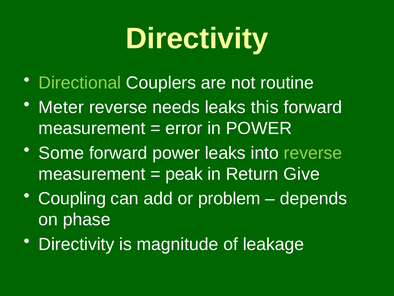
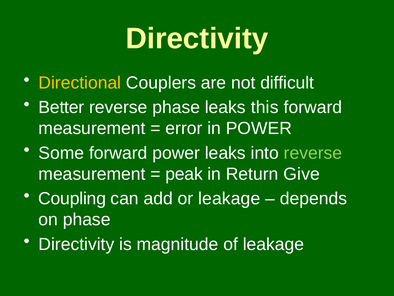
Directional colour: light green -> yellow (80, 83)
routine: routine -> difficult (287, 83)
Meter: Meter -> Better (61, 107)
reverse needs: needs -> phase (176, 107)
or problem: problem -> leakage (229, 198)
